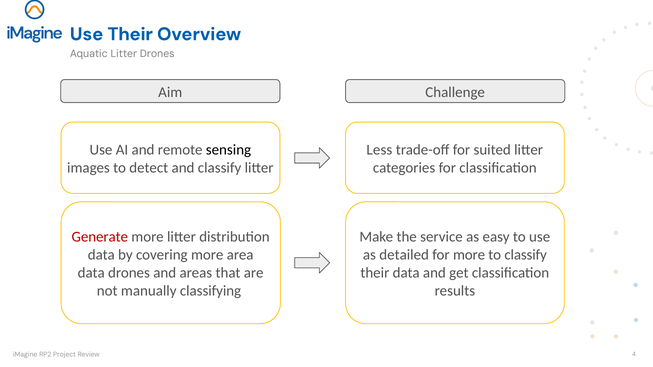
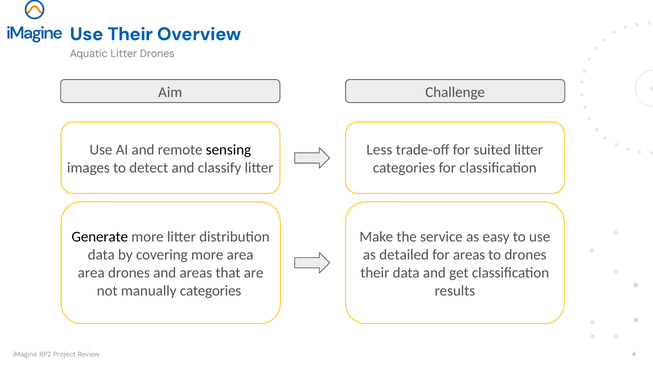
Generate colour: red -> black (100, 237)
for more: more -> areas (469, 255)
to classify: classify -> drones (526, 255)
data: data -> area (91, 273)
manually classifying: classifying -> categories (211, 291)
